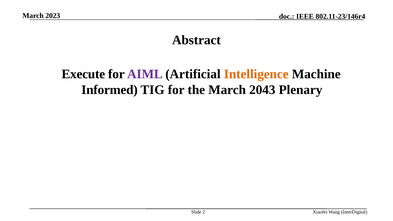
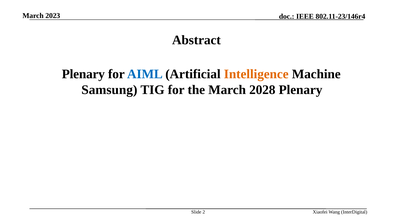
Execute: Execute -> Plenary (83, 74)
AIML colour: purple -> blue (145, 74)
Informed: Informed -> Samsung (109, 90)
2043: 2043 -> 2028 (262, 90)
